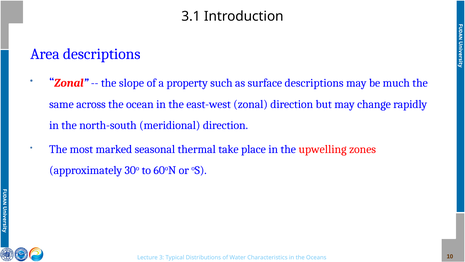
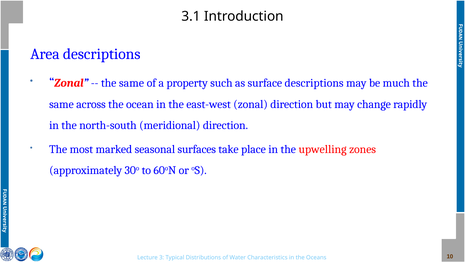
slope: slope -> same (132, 83)
thermal: thermal -> surfaces (197, 149)
